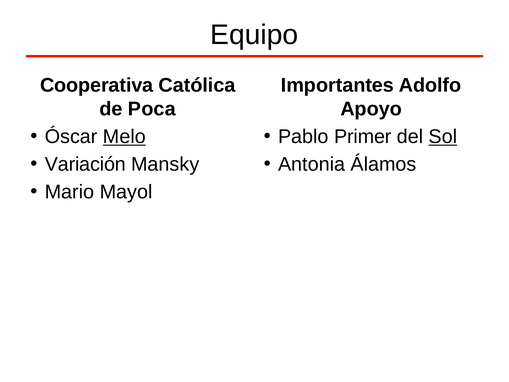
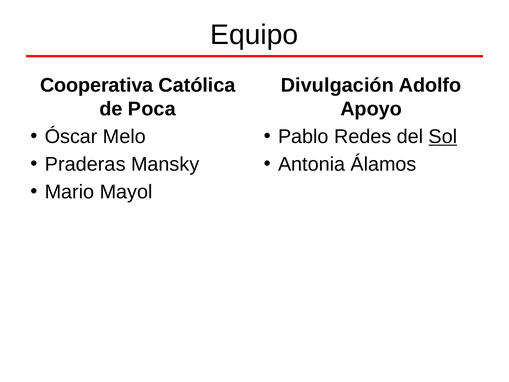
Importantes: Importantes -> Divulgación (337, 85)
Melo underline: present -> none (124, 137)
Primer: Primer -> Redes (363, 137)
Variación: Variación -> Praderas (85, 164)
